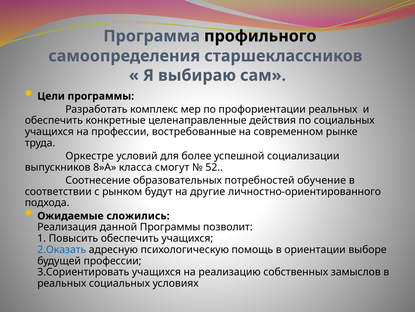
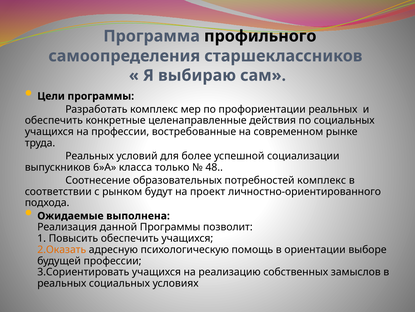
Оркестре: Оркестре -> Реальных (90, 156)
8»А: 8»А -> 6»А (105, 167)
смогут: смогут -> только (172, 167)
52: 52 -> 48 (214, 167)
потребностей обучение: обучение -> комплекс (322, 180)
другие: другие -> проект (208, 191)
сложились: сложились -> выполнена (138, 215)
2.Оказать colour: blue -> orange (62, 249)
